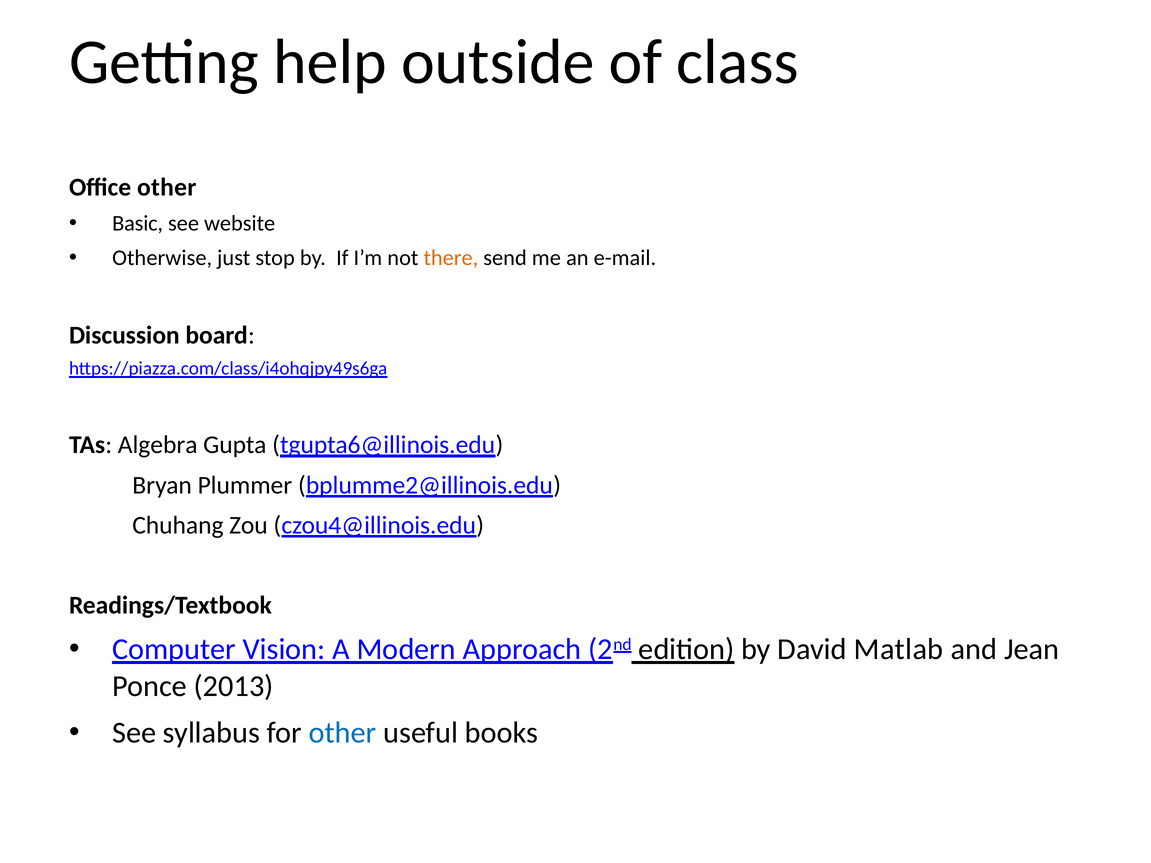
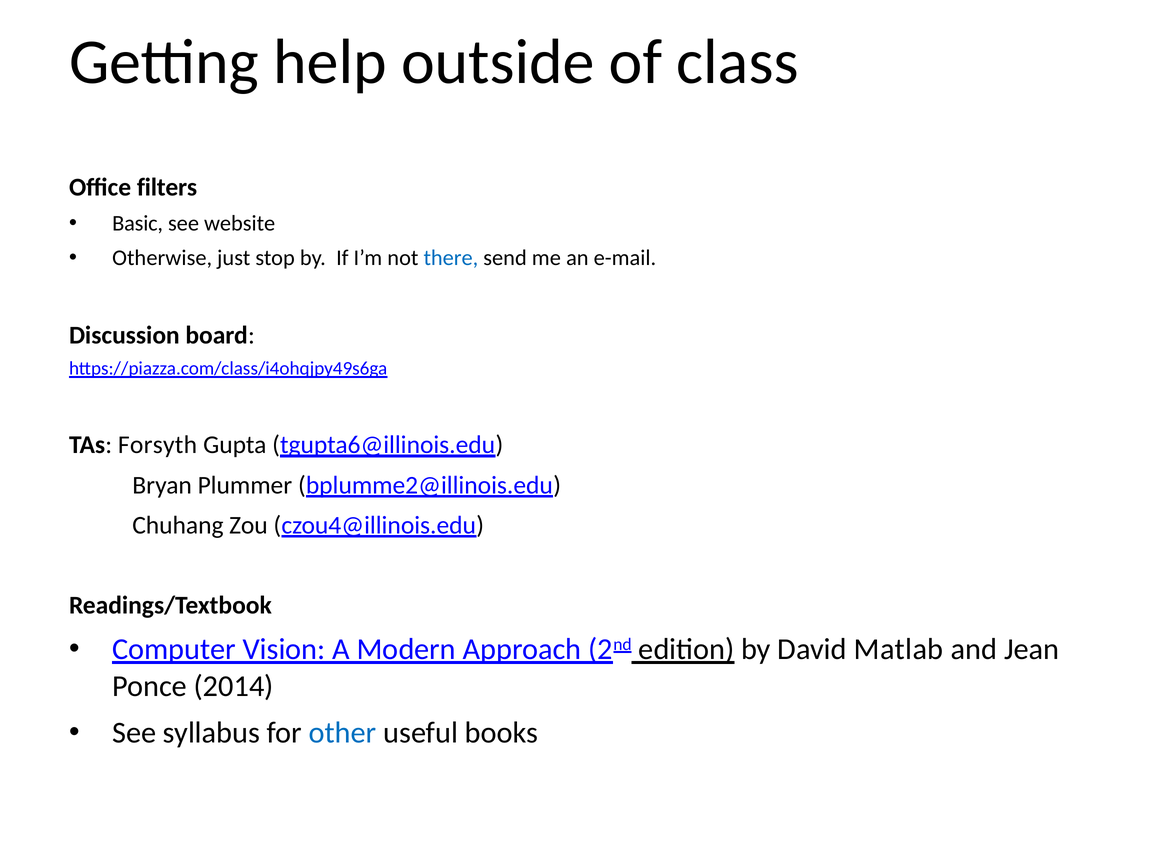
Office other: other -> filters (167, 187)
there colour: orange -> blue (451, 258)
Algebra: Algebra -> Forsyth (158, 445)
2013: 2013 -> 2014 (234, 686)
